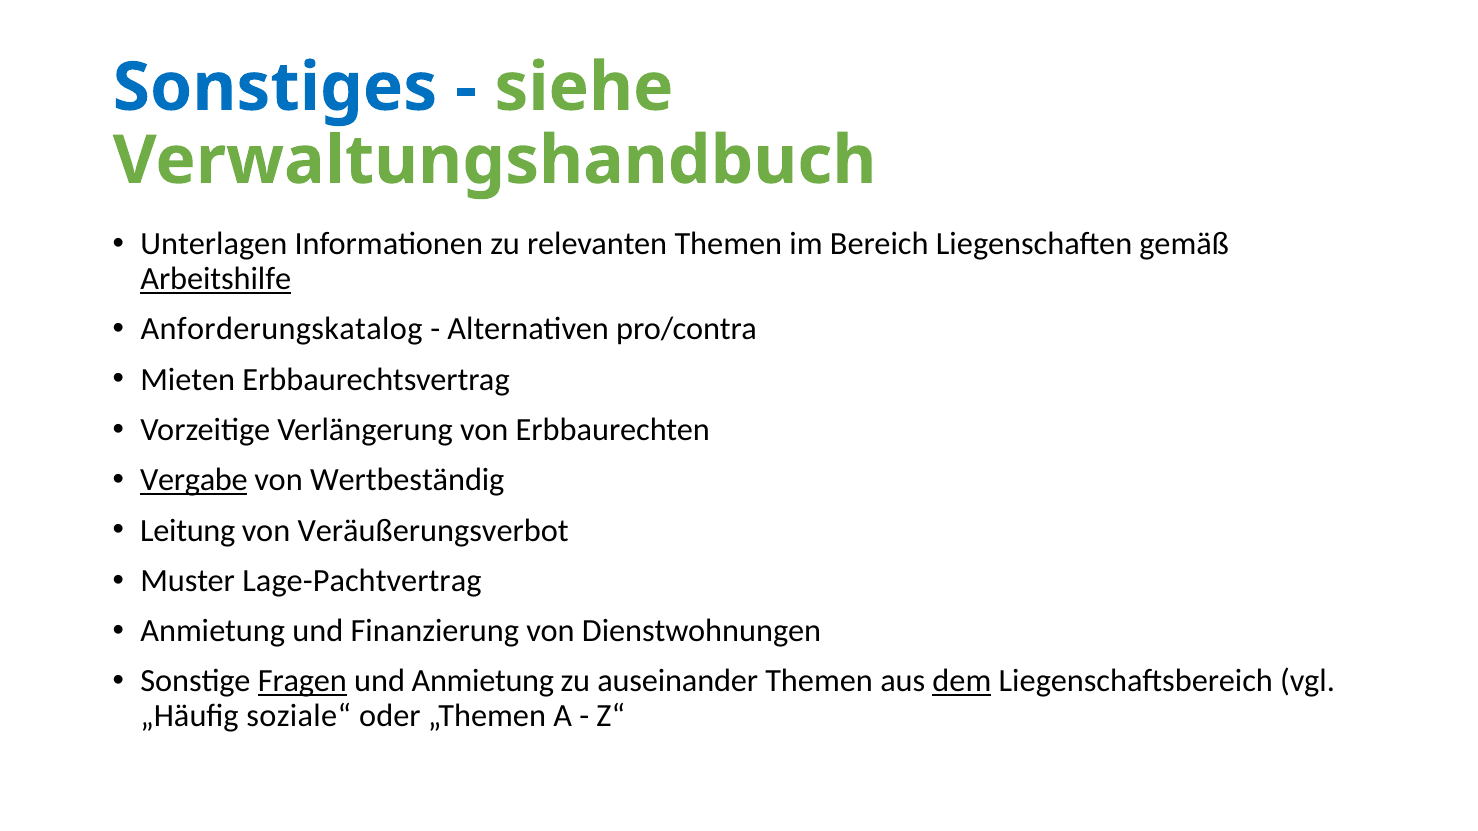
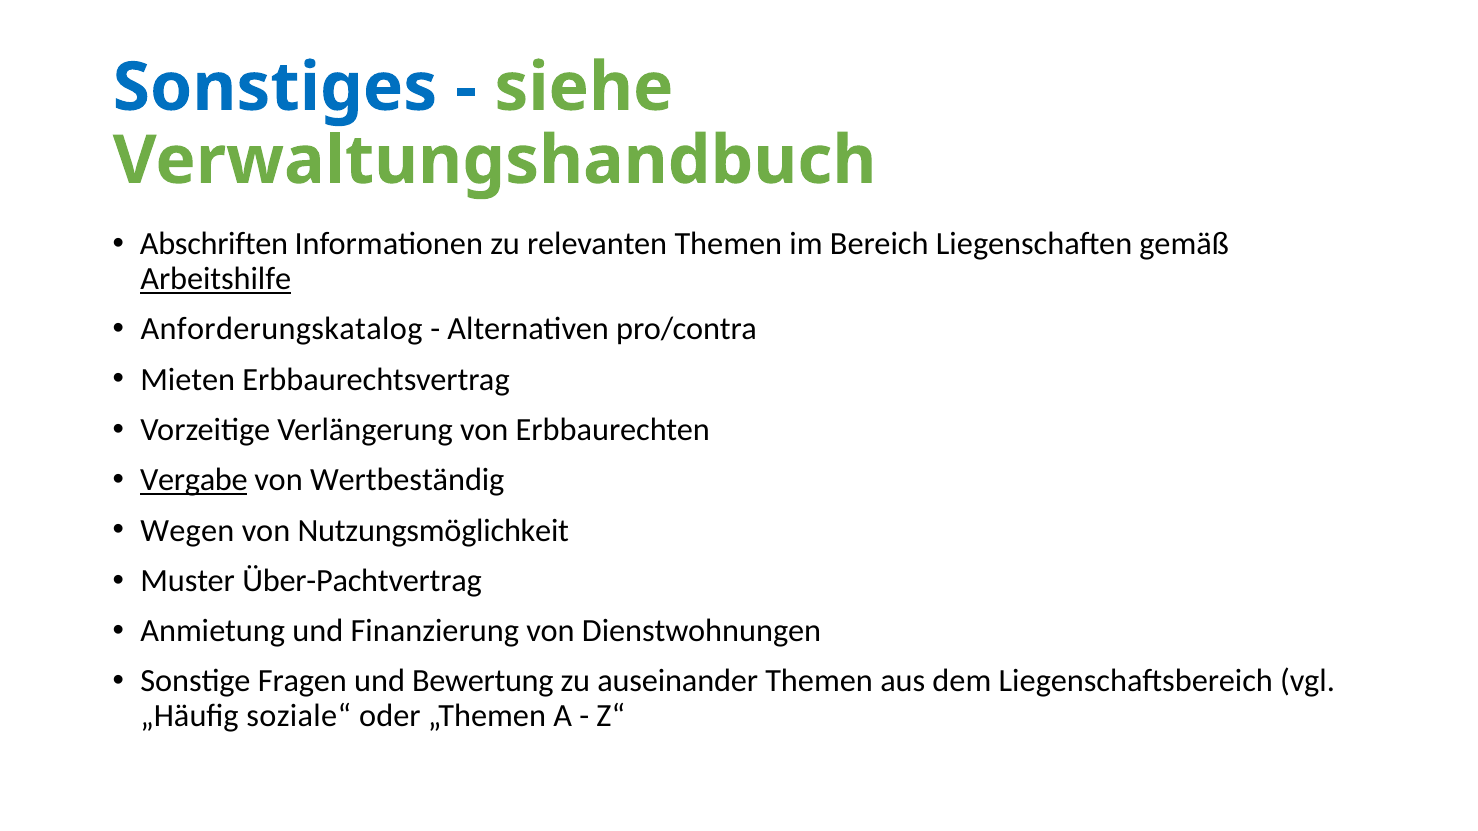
Unterlagen: Unterlagen -> Abschriften (214, 244)
Leitung: Leitung -> Wegen (187, 531)
Veräußerungsverbot: Veräußerungsverbot -> Nutzungsmöglichkeit (433, 531)
Lage-Pachtvertrag: Lage-Pachtvertrag -> Über-Pachtvertrag (362, 581)
Fragen underline: present -> none (302, 682)
und Anmietung: Anmietung -> Bewertung (483, 682)
dem underline: present -> none (962, 682)
